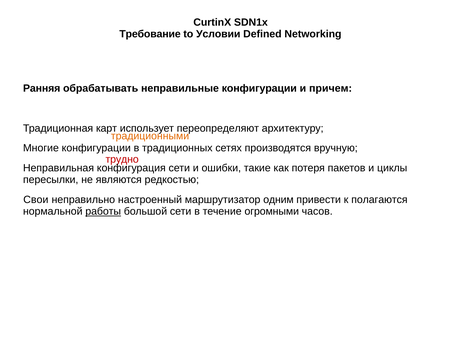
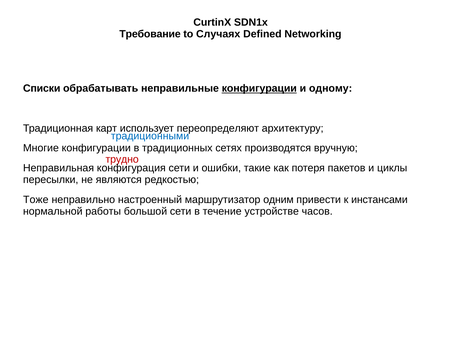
Условии: Условии -> Случаях (218, 34)
Ранняя: Ранняя -> Списки (42, 88)
конфигурации underline: none -> present (259, 88)
причем: причем -> одному (331, 88)
традиционными colour: orange -> blue (150, 136)
Свои: Свои -> Тоже (36, 199)
полагаются: полагаются -> инстансами (379, 199)
работы underline: present -> none (103, 211)
огромными: огромными -> устройстве (272, 211)
